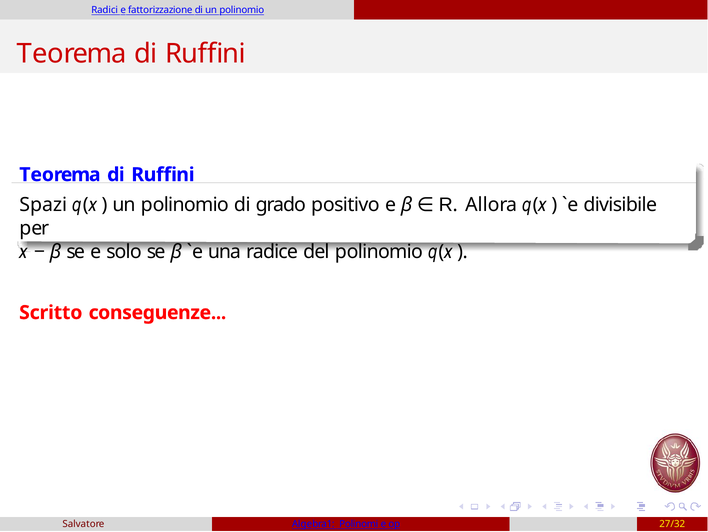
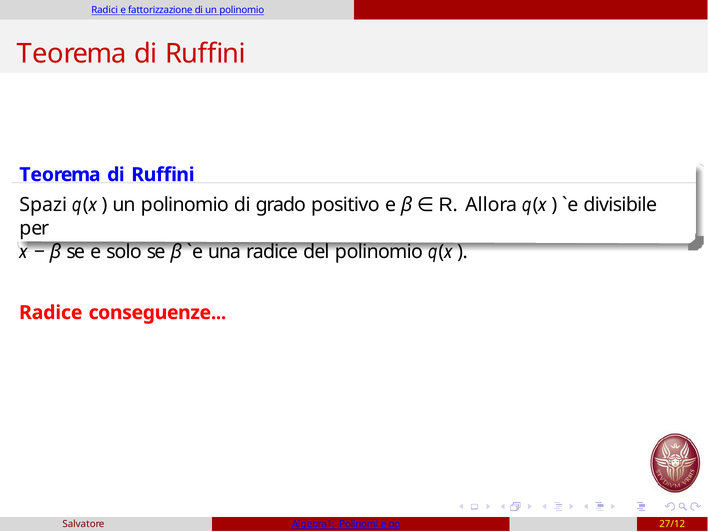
Scritto: Scritto -> Radice (51, 312)
27/32: 27/32 -> 27/12 (672, 524)
